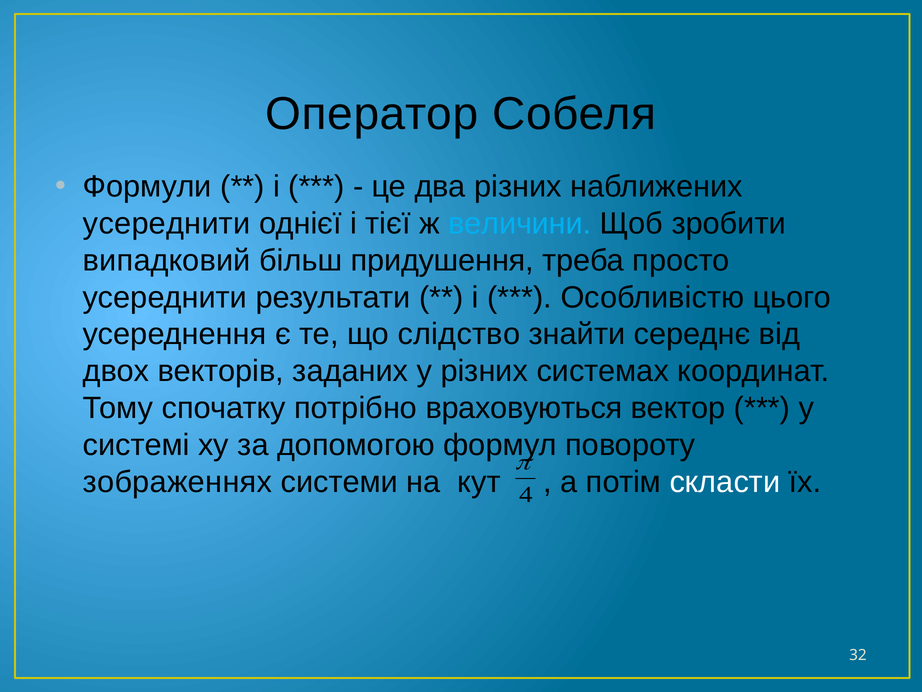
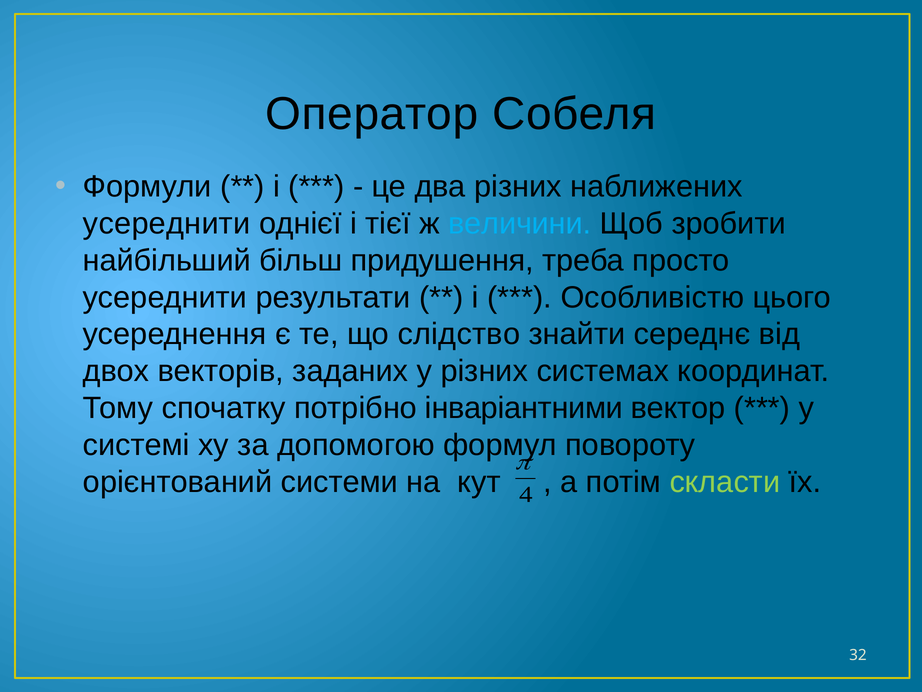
випадковий: випадковий -> найбільший (167, 260)
враховуються: враховуються -> інваріантними (524, 408)
зображеннях: зображеннях -> орієнтований (178, 482)
скласти colour: white -> light green (725, 482)
